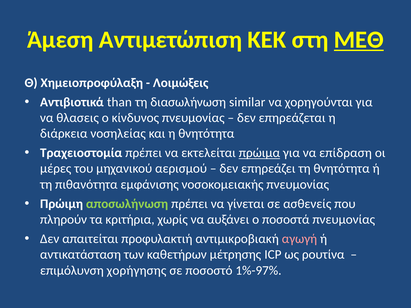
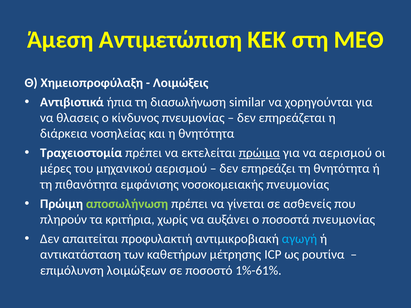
ΜΕΘ underline: present -> none (359, 40)
than: than -> ήπια (119, 102)
να επίδραση: επίδραση -> αερισμού (346, 153)
αγωγή colour: pink -> light blue (299, 239)
χορήγησης: χορήγησης -> λοιμώξεων (137, 271)
1%-97%: 1%-97% -> 1%-61% (258, 271)
